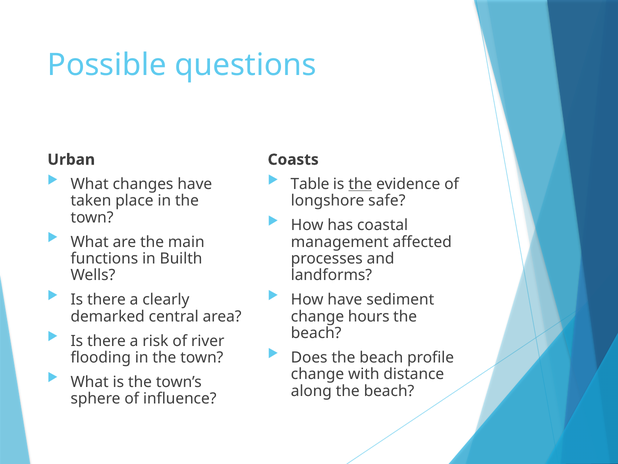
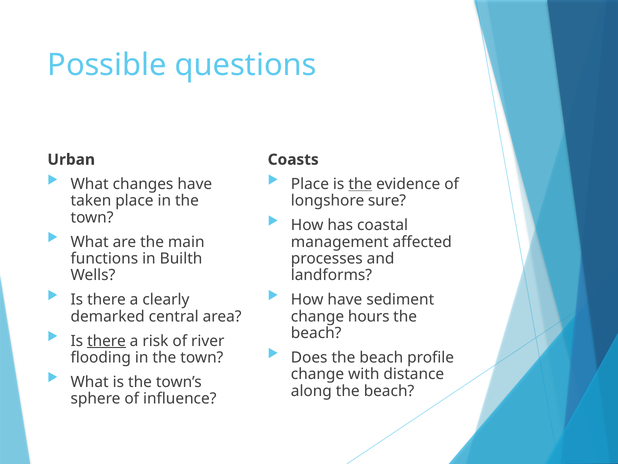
Table: Table -> Place (310, 184)
safe: safe -> sure (387, 201)
there underline: none -> present (106, 341)
